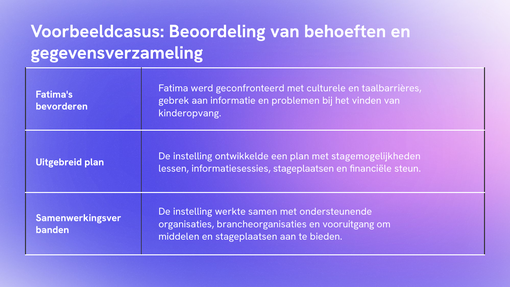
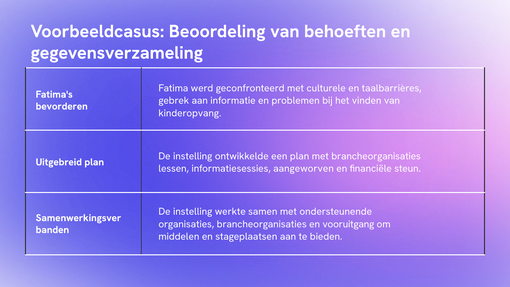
met stagemogelijkheden: stagemogelijkheden -> brancheorganisaties (376, 156)
informatiesessies stageplaatsen: stageplaatsen -> aangeworven (304, 169)
